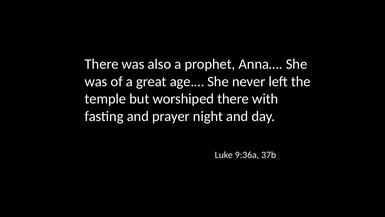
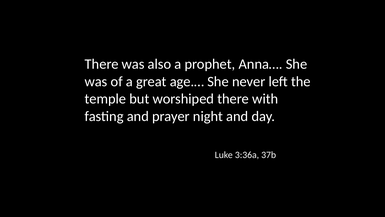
9:36a: 9:36a -> 3:36a (247, 155)
